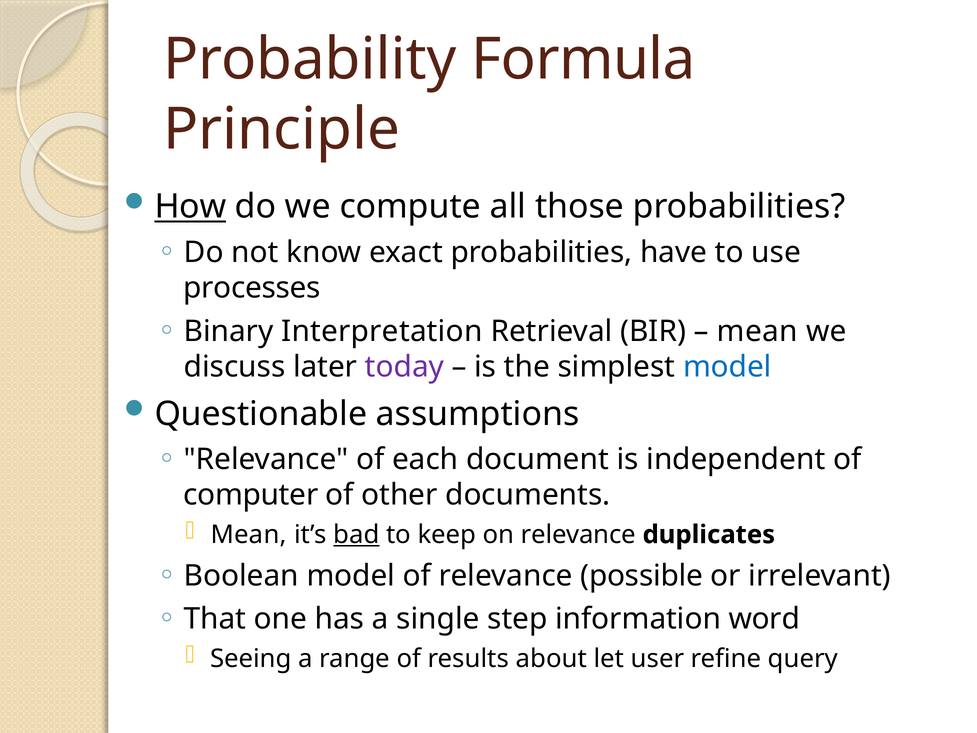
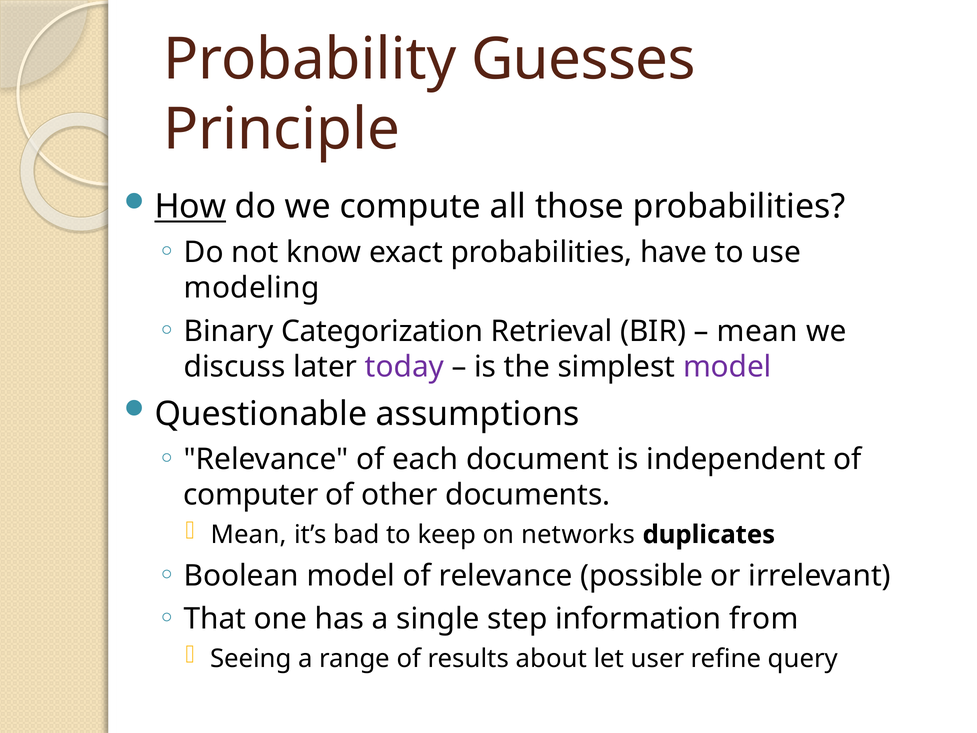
Formula: Formula -> Guesses (583, 59)
processes: processes -> modeling (252, 288)
Interpretation: Interpretation -> Categorization (382, 331)
model colour: blue -> purple (727, 367)
bad underline: present -> none (356, 534)
on relevance: relevance -> networks (578, 534)
word: word -> from (764, 619)
